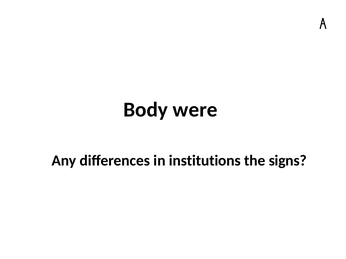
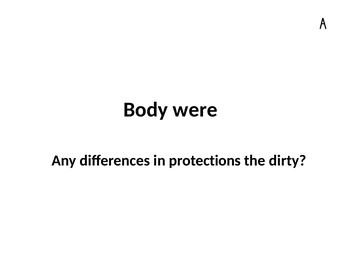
institutions: institutions -> protections (205, 161)
signs: signs -> dirty (288, 161)
